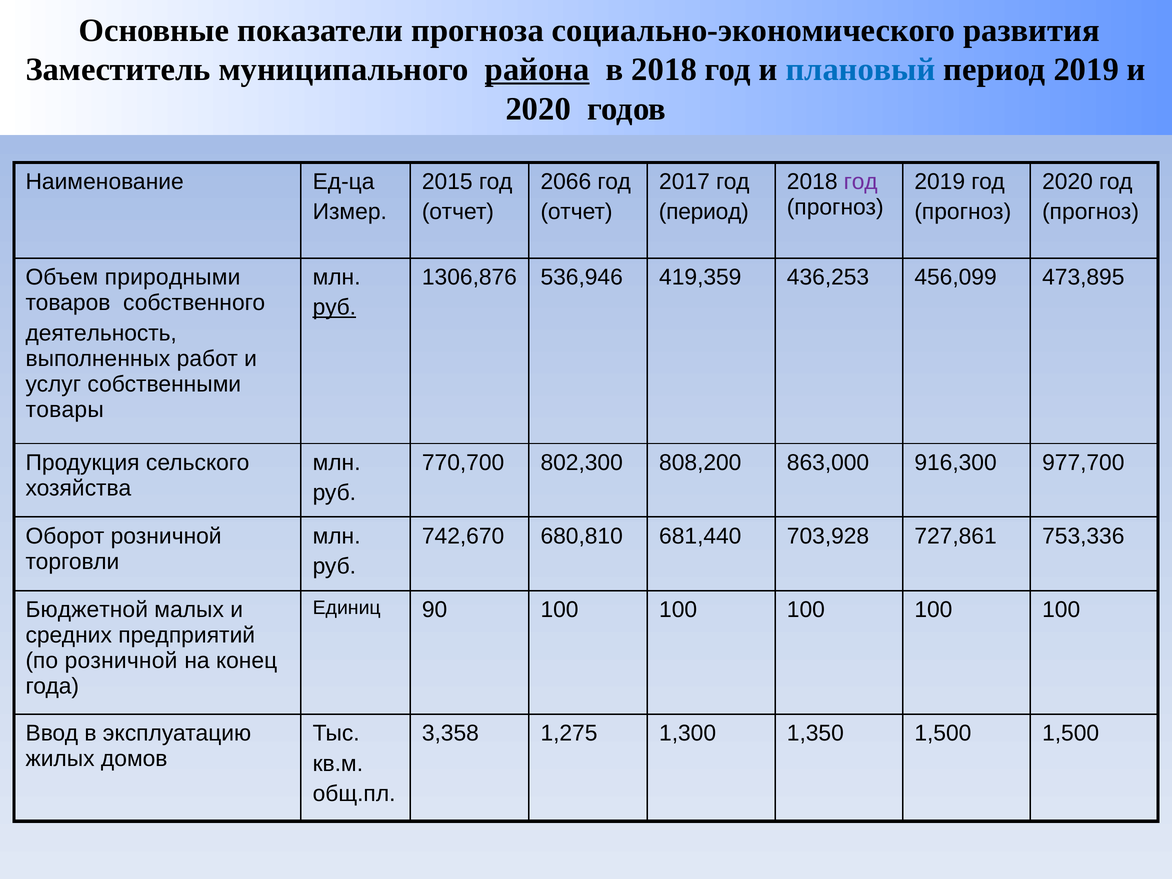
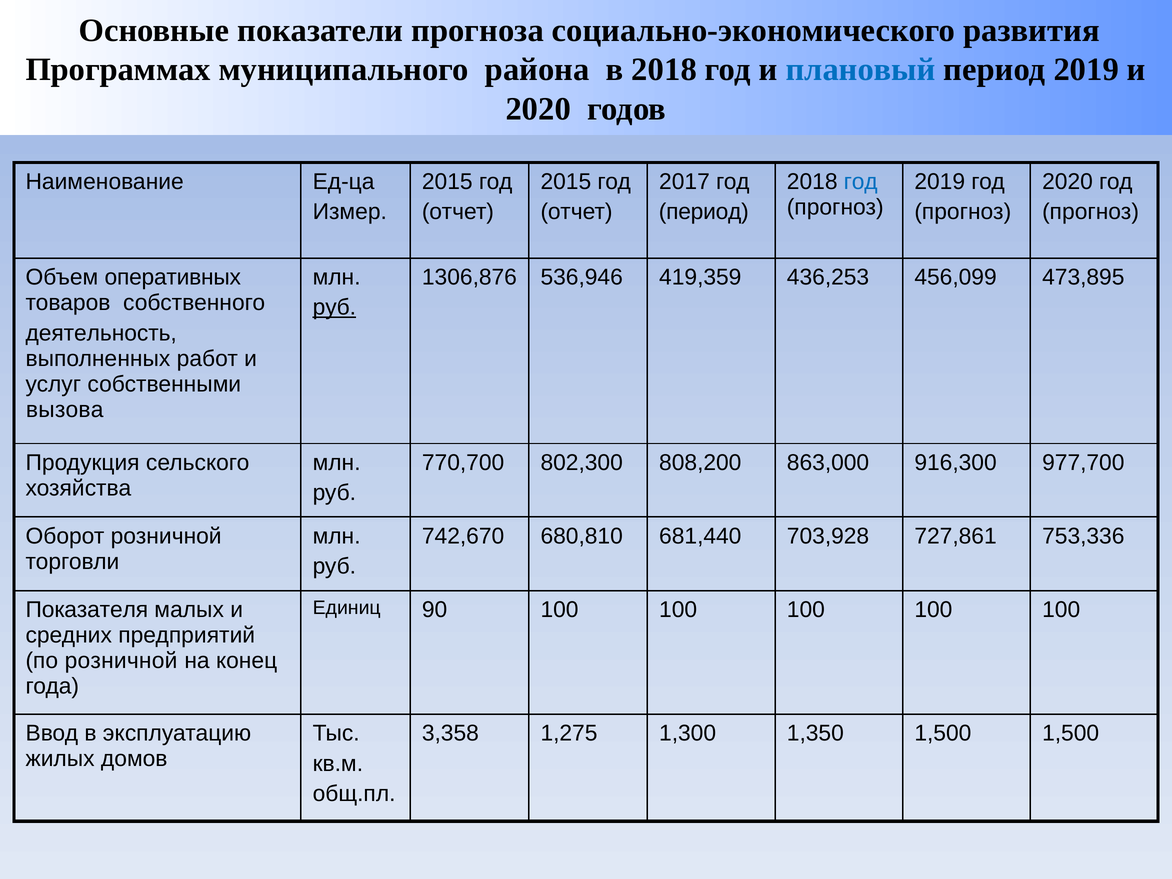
Заместитель: Заместитель -> Программах (118, 70)
района underline: present -> none (537, 70)
2066: 2066 -> 2015 (566, 182)
год colour: purple -> blue (861, 182)
природными: природными -> оперативных (173, 277)
товары: товары -> вызова (65, 410)
Бюджетной: Бюджетной -> Показателя (87, 610)
